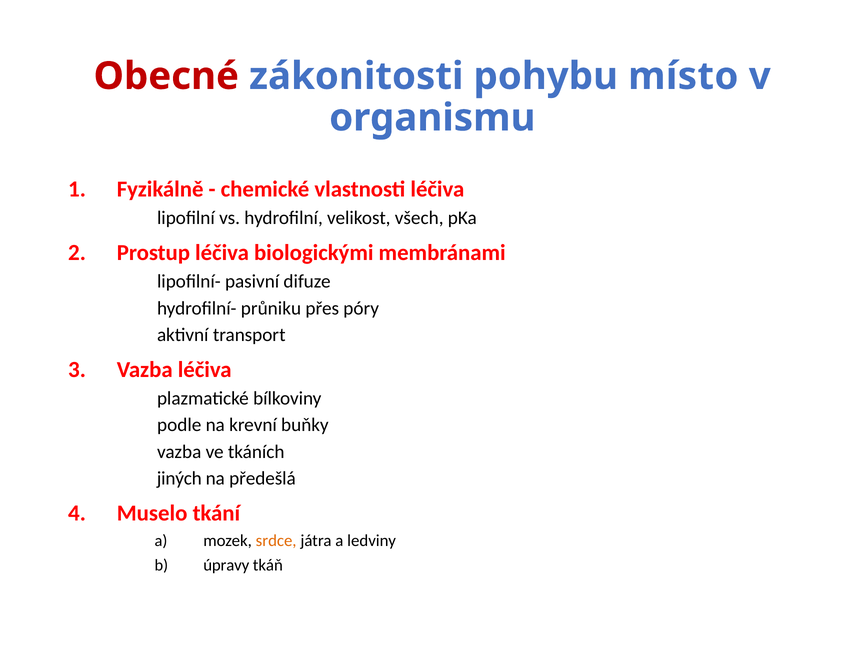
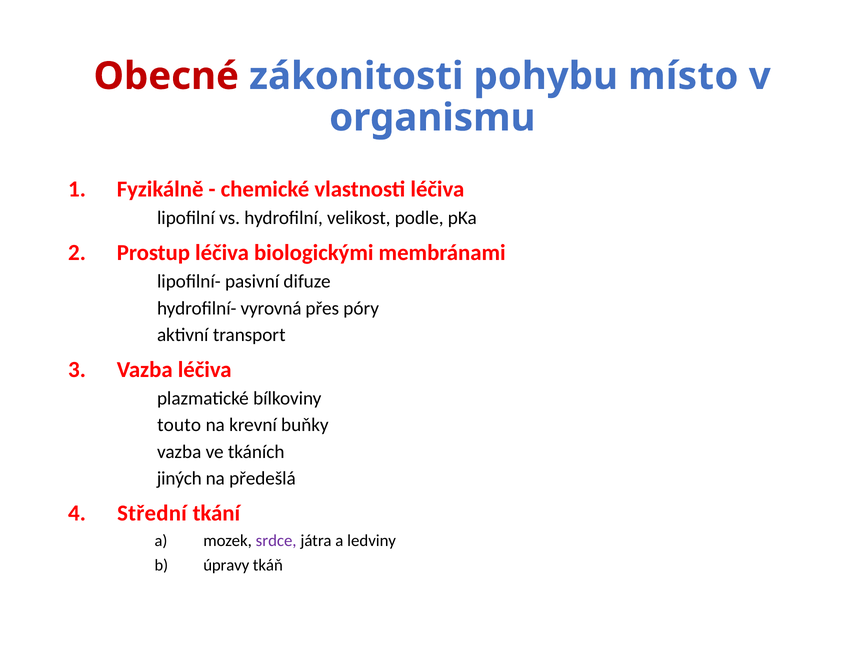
všech: všech -> podle (419, 218)
průniku: průniku -> vyrovná (271, 308)
podle: podle -> touto (179, 425)
Muselo: Muselo -> Střední (152, 513)
srdce colour: orange -> purple (276, 541)
